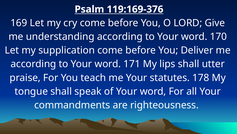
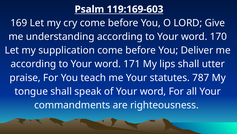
119:169-376: 119:169-376 -> 119:169-603 (135, 9)
178: 178 -> 787 (201, 77)
